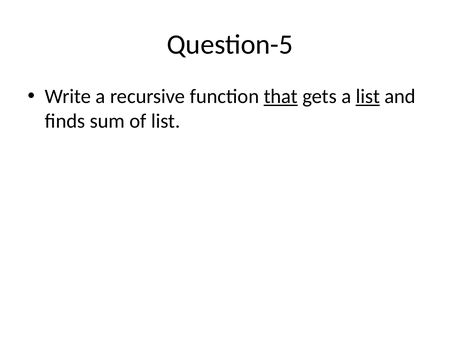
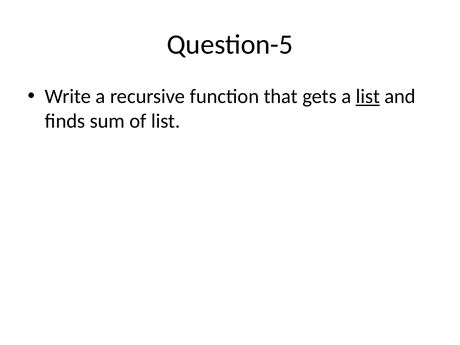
that underline: present -> none (281, 96)
